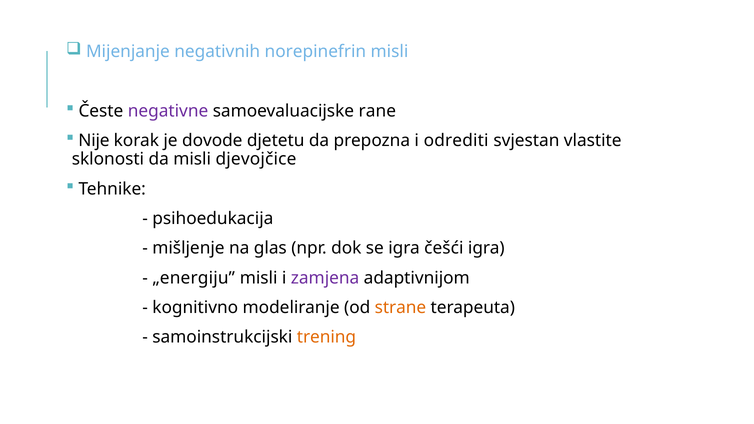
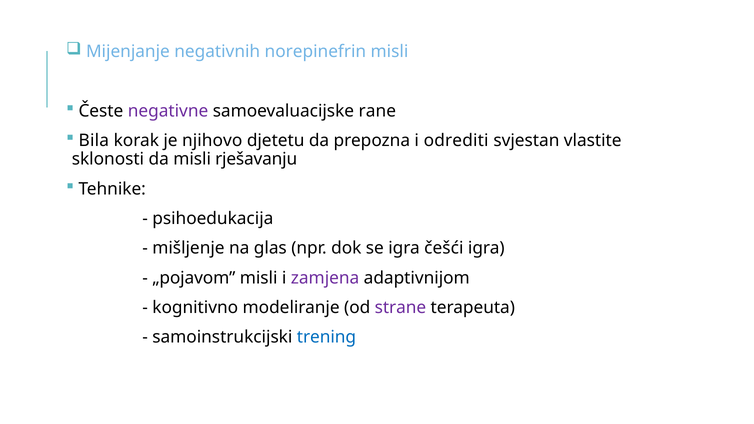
Nije: Nije -> Bila (94, 141)
dovode: dovode -> njihovo (212, 141)
djevojčice: djevojčice -> rješavanju (256, 159)
„energiju: „energiju -> „pojavom (194, 278)
strane colour: orange -> purple (400, 308)
trening colour: orange -> blue (326, 337)
